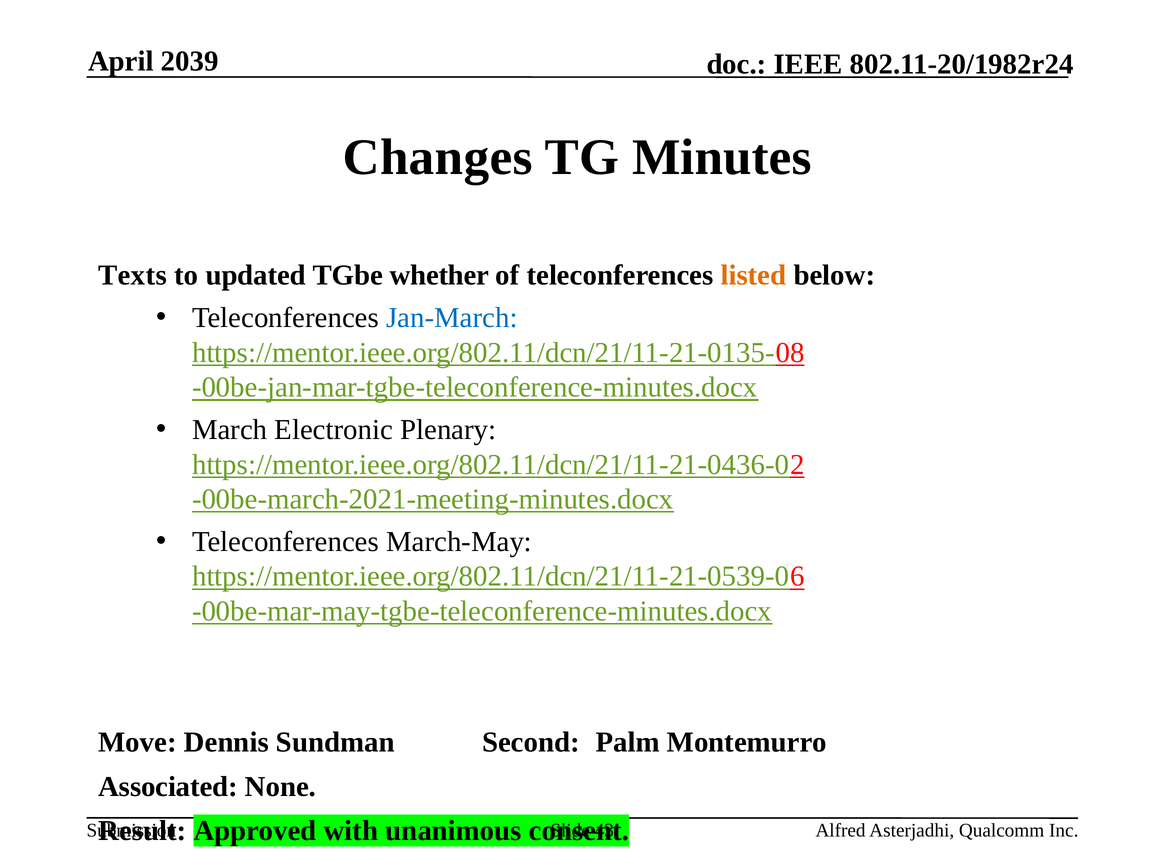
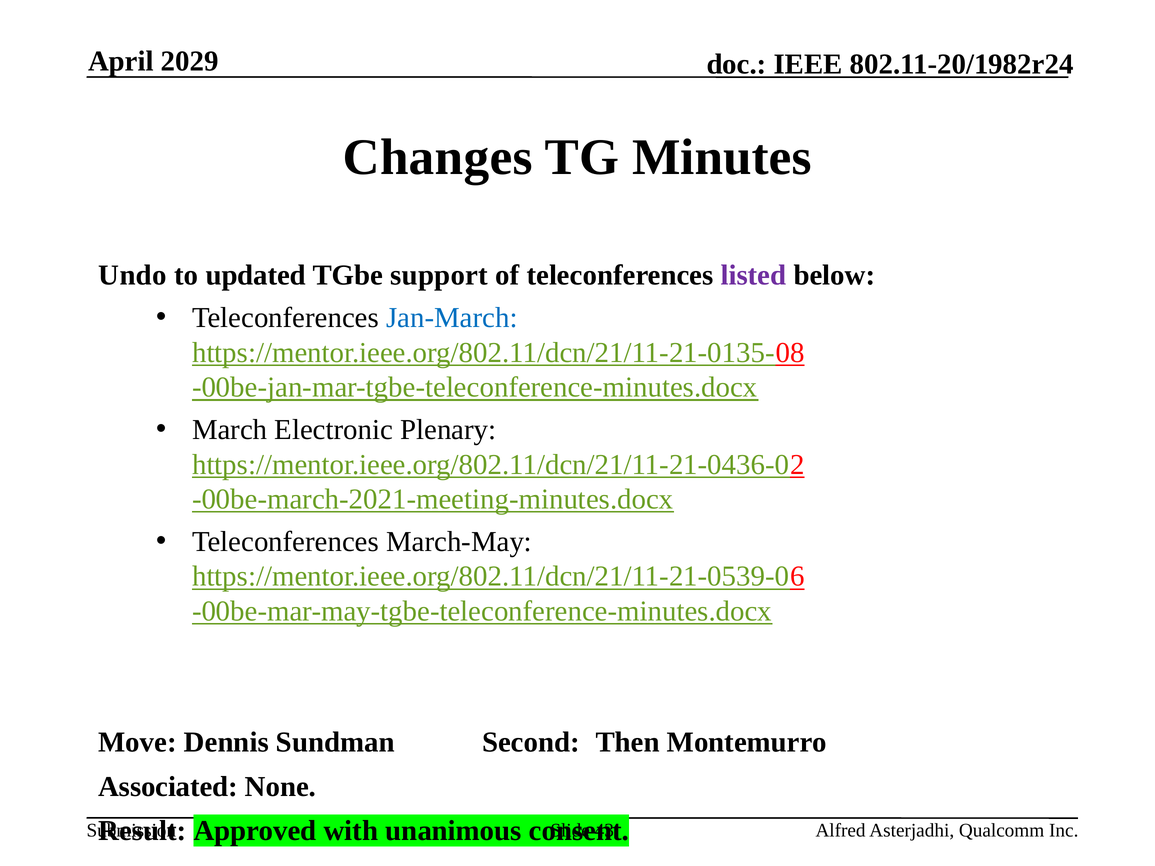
2039: 2039 -> 2029 (190, 61)
Texts: Texts -> Undo (133, 275)
whether: whether -> support (439, 275)
listed colour: orange -> purple (753, 275)
Palm: Palm -> Then (628, 742)
